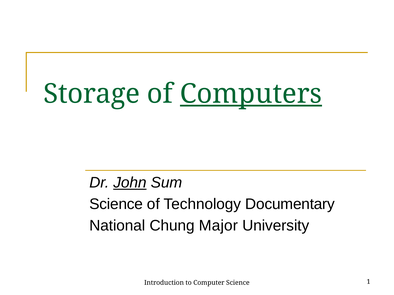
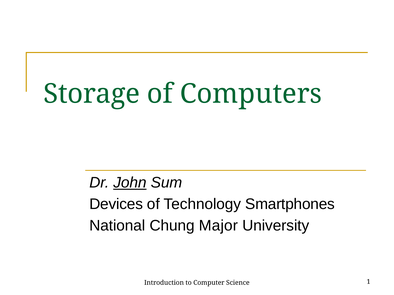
Computers underline: present -> none (251, 94)
Science: Science -> Devices (116, 204)
Documentary: Documentary -> Smartphones (290, 204)
